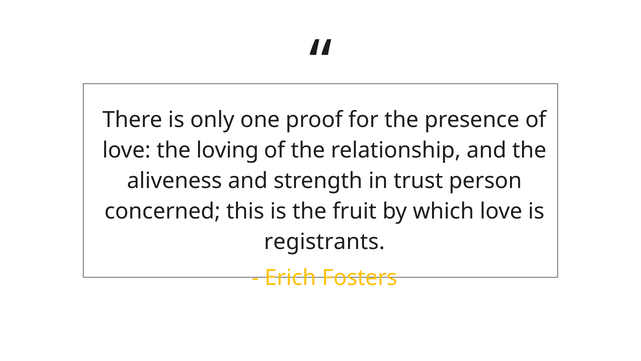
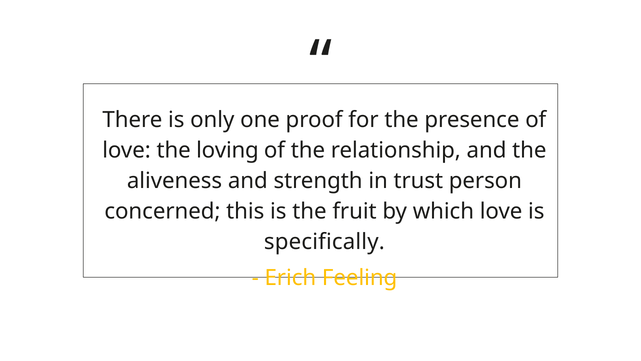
registrants: registrants -> specifically (324, 242)
Fosters: Fosters -> Feeling (360, 277)
